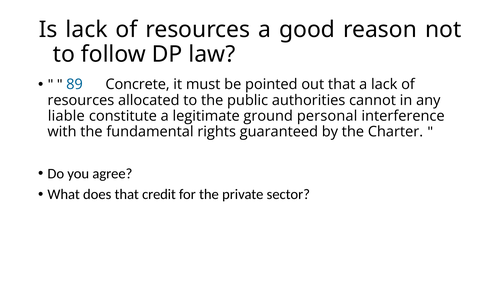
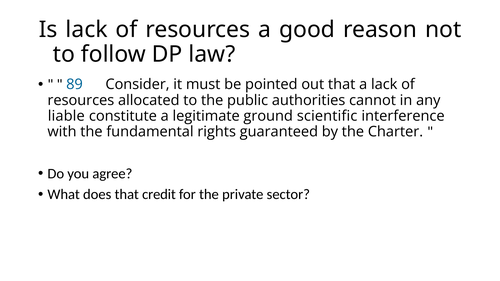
Concrete: Concrete -> Consider (137, 85)
personal: personal -> scientific (327, 116)
